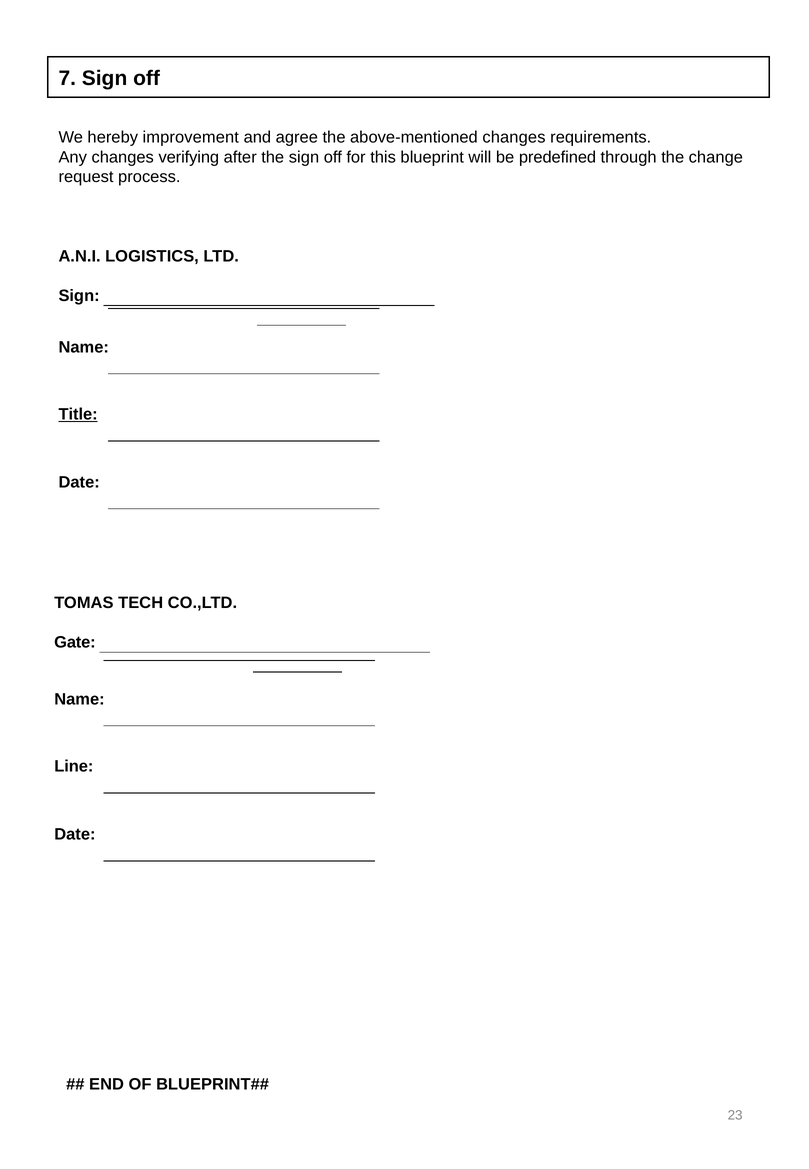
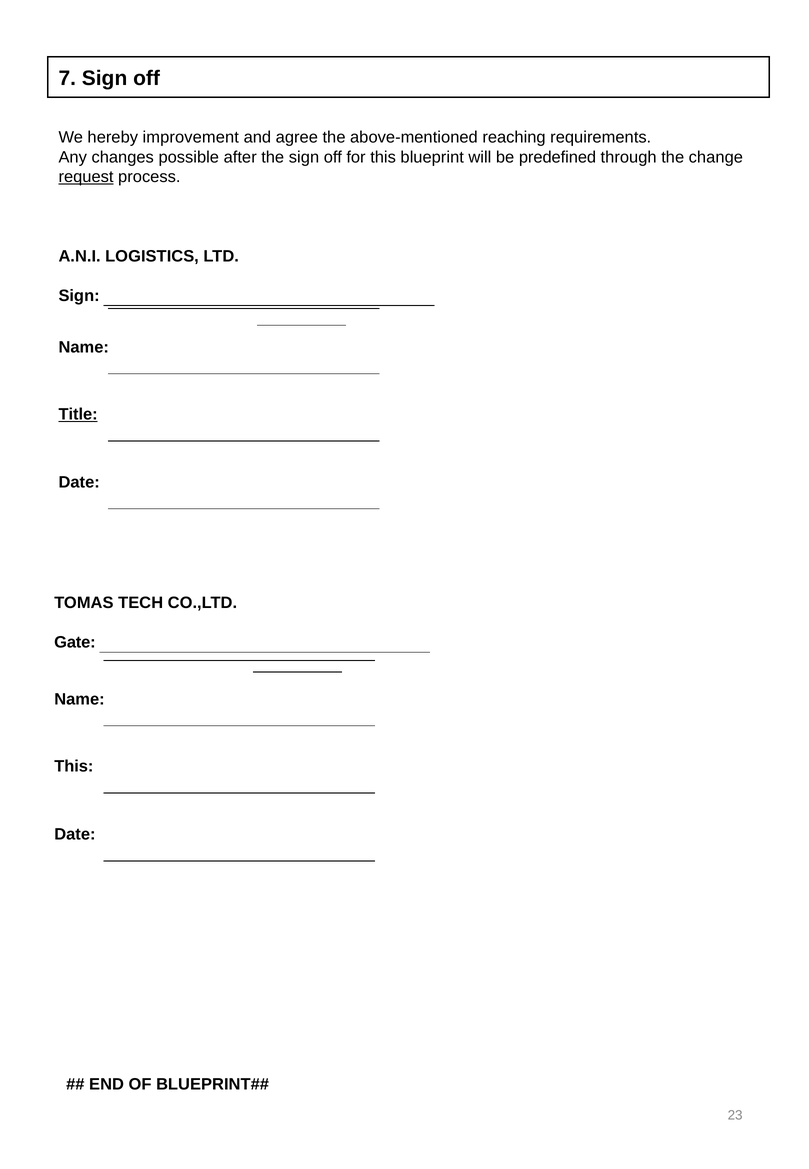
above-mentioned changes: changes -> reaching (514, 137)
verifying: verifying -> possible (189, 157)
request underline: none -> present (86, 177)
Line: Line -> This (74, 766)
